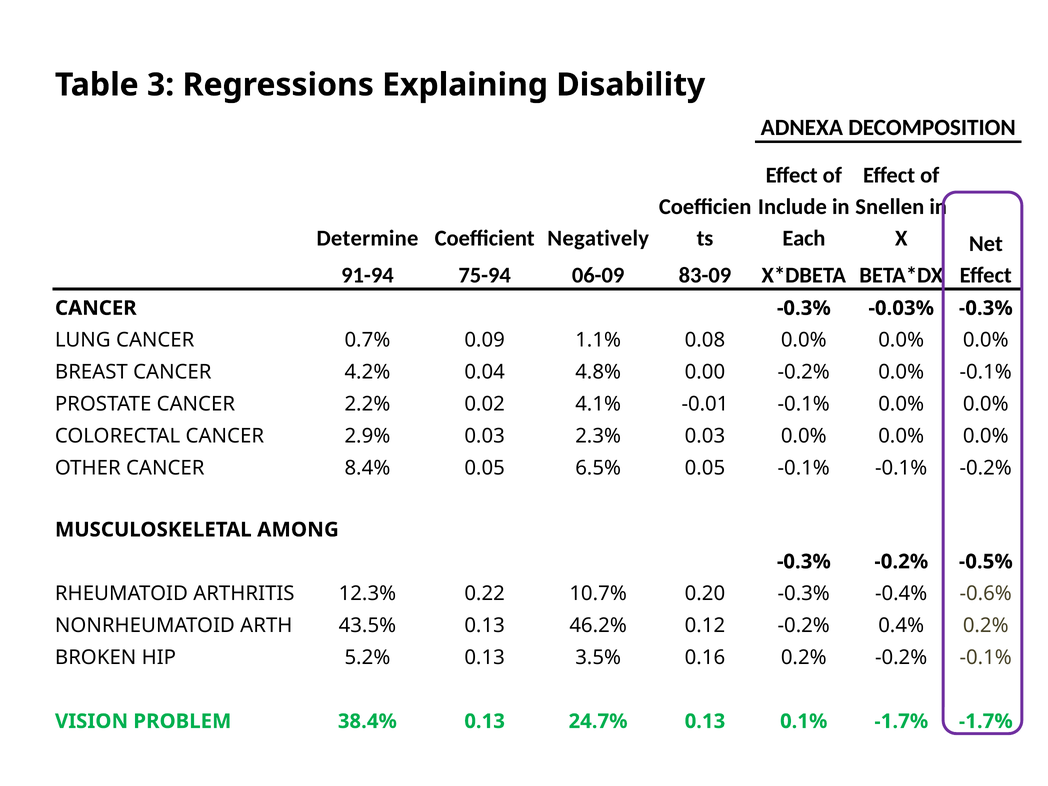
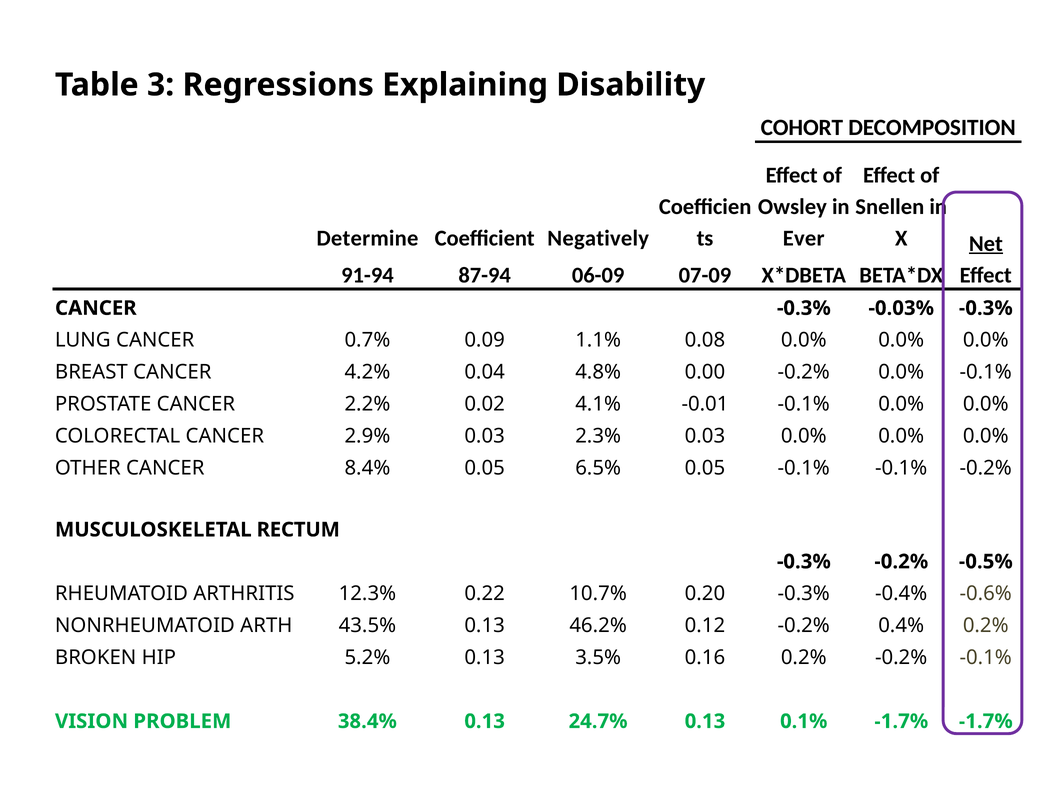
ADNEXA: ADNEXA -> COHORT (802, 128)
Include: Include -> Owsley (792, 207)
Each: Each -> Ever (804, 239)
Net underline: none -> present (986, 244)
75-94: 75-94 -> 87-94 (485, 275)
83-09: 83-09 -> 07-09 (705, 275)
AMONG: AMONG -> RECTUM (298, 530)
